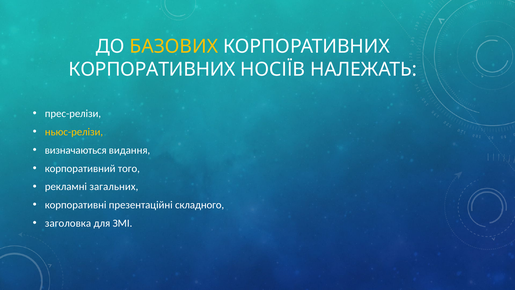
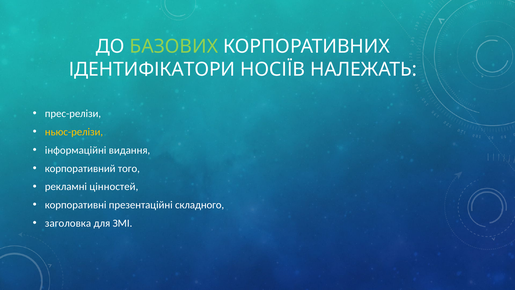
БАЗОВИХ colour: yellow -> light green (174, 46)
КОРПОРАТИВНИХ: КОРПОРАТИВНИХ -> ІДЕНТИФІКАТОРИ (152, 69)
визначаються: визначаються -> інформаційні (76, 150)
загальних: загальних -> цінностей (114, 187)
